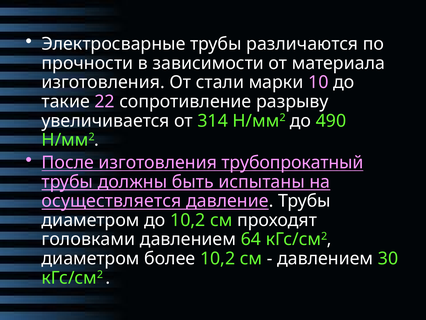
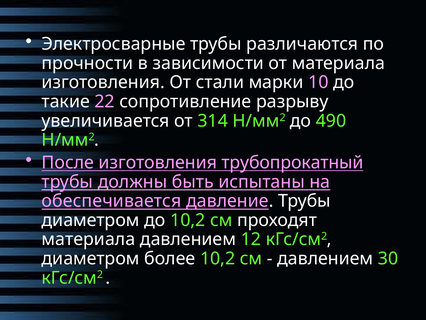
осуществляется: осуществляется -> обеспечивается (111, 201)
головками: головками -> материала (88, 239)
64: 64 -> 12 (251, 239)
